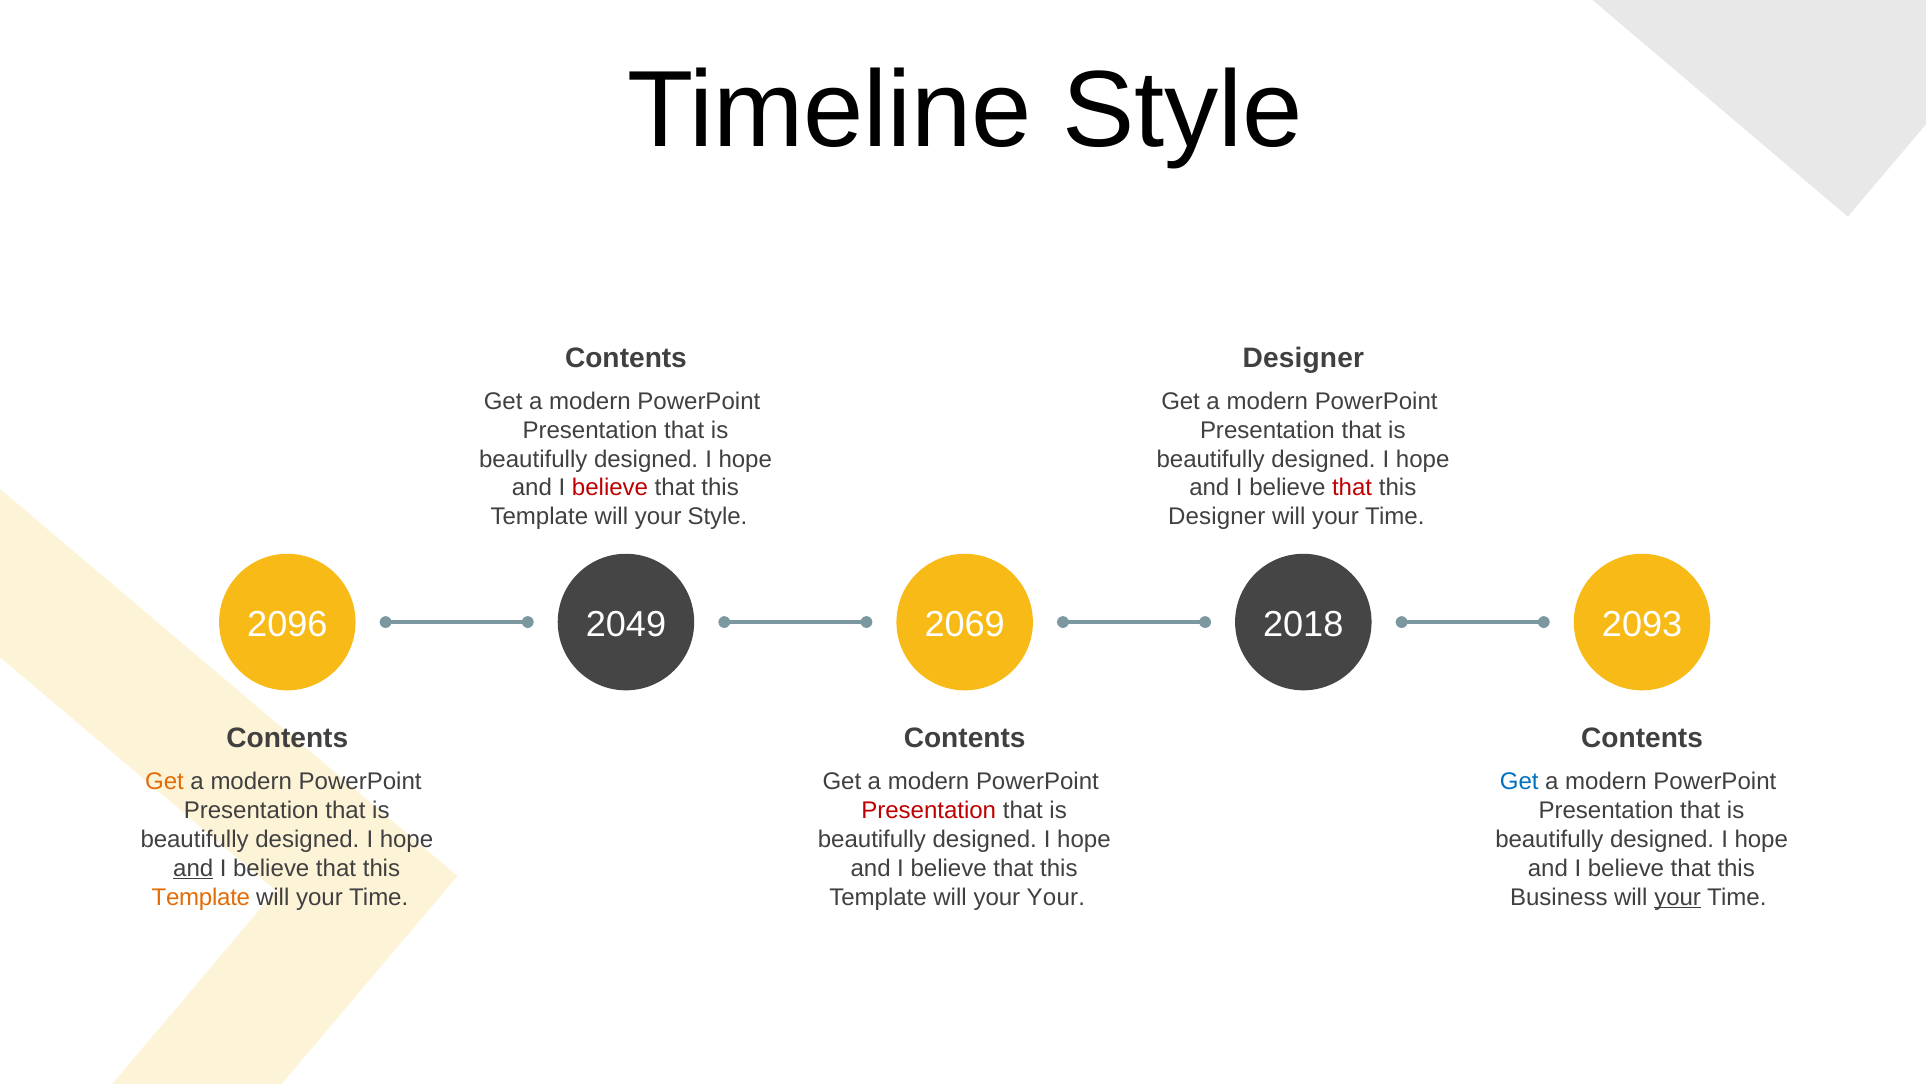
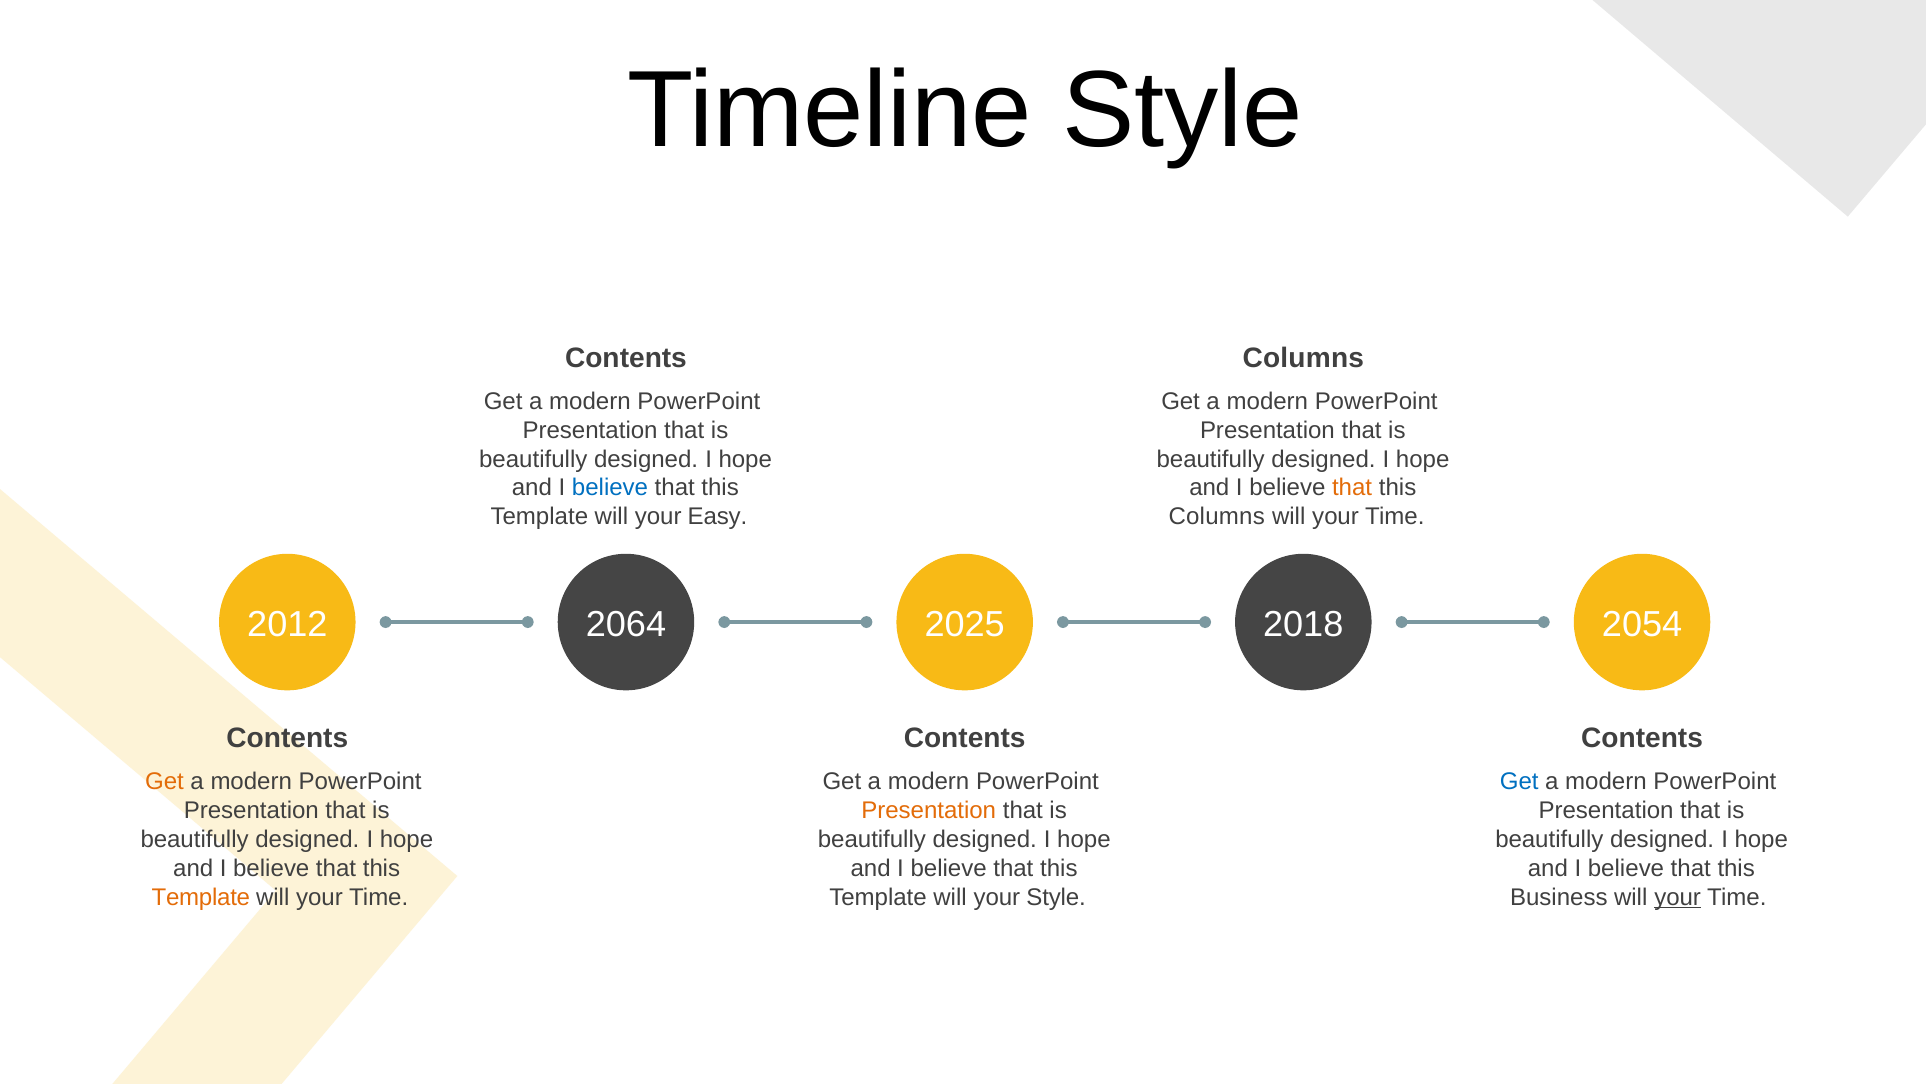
Designer: Designer -> Columns (1303, 358)
believe colour: red -> blue (610, 488)
that colour: red -> orange (1352, 488)
your Style: Style -> Easy (717, 517)
Designer: Designer -> Columns (1217, 517)
2096: 2096 -> 2012 (287, 624)
2049: 2049 -> 2064 (626, 624)
2069: 2069 -> 2025 (965, 624)
2093: 2093 -> 2054 (1642, 624)
Presentation colour: red -> orange (929, 810)
and underline: present -> none (193, 868)
your Your: Your -> Style (1056, 897)
